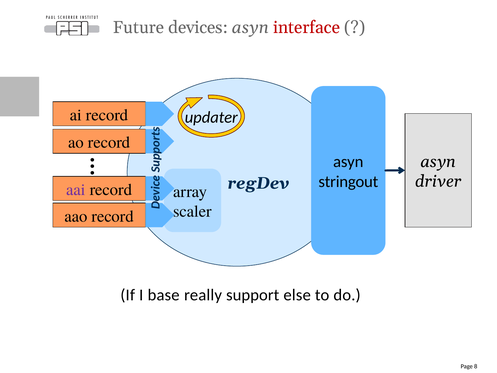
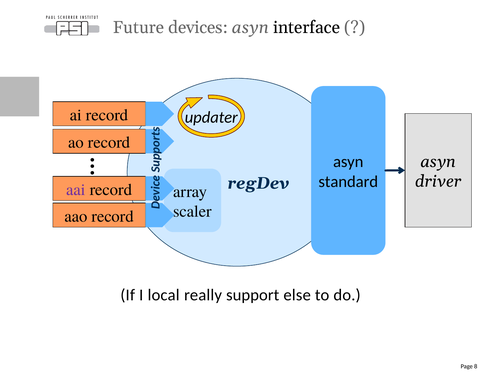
interface colour: red -> black (307, 27)
stringout: stringout -> standard (348, 181)
base: base -> local (164, 295)
